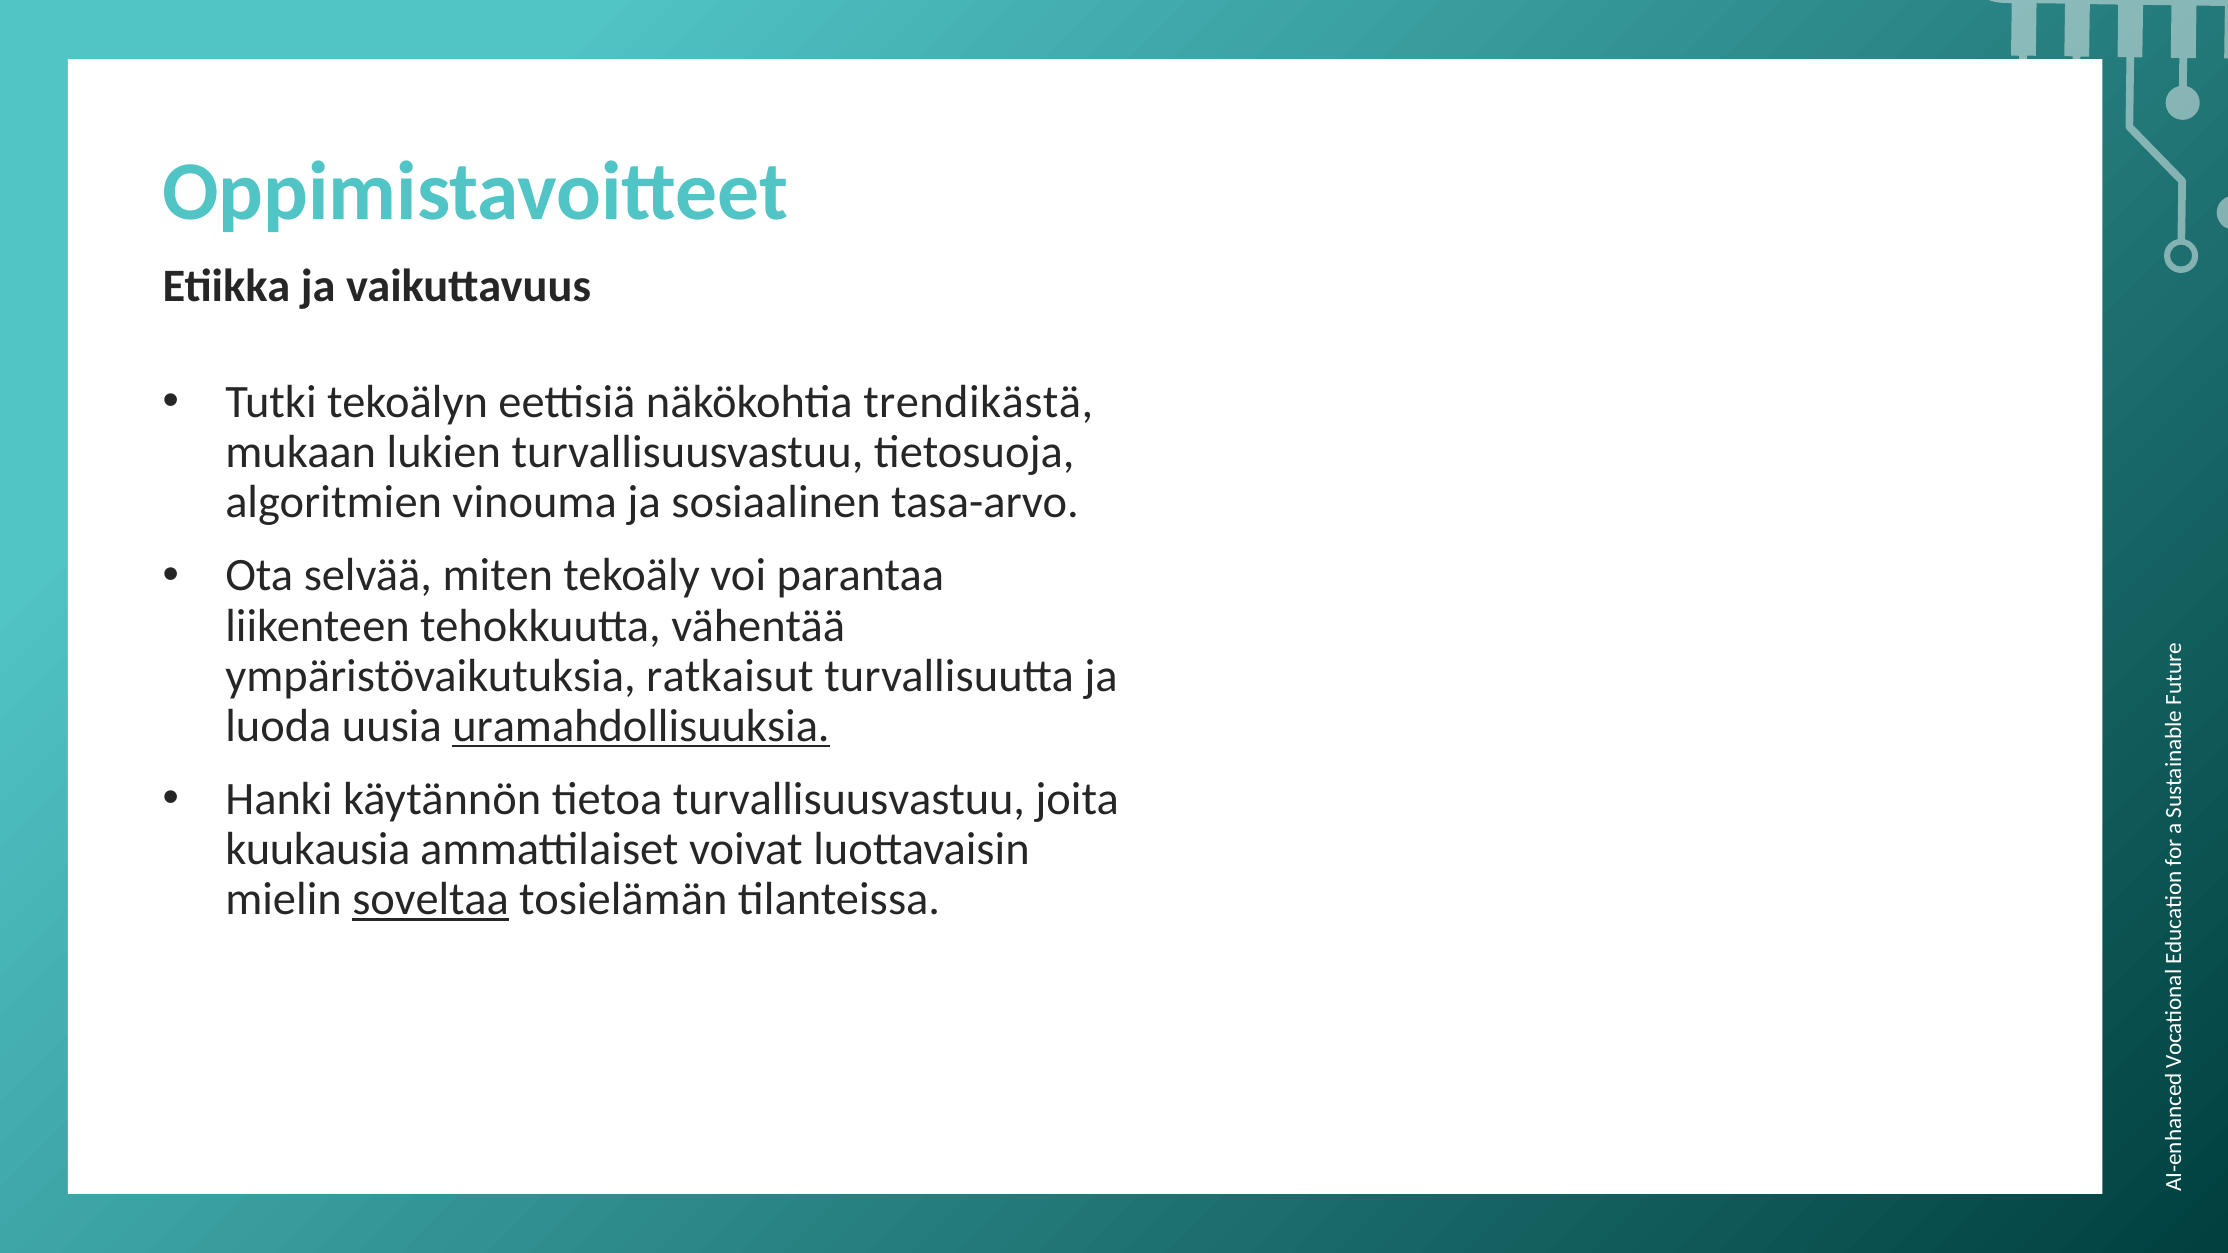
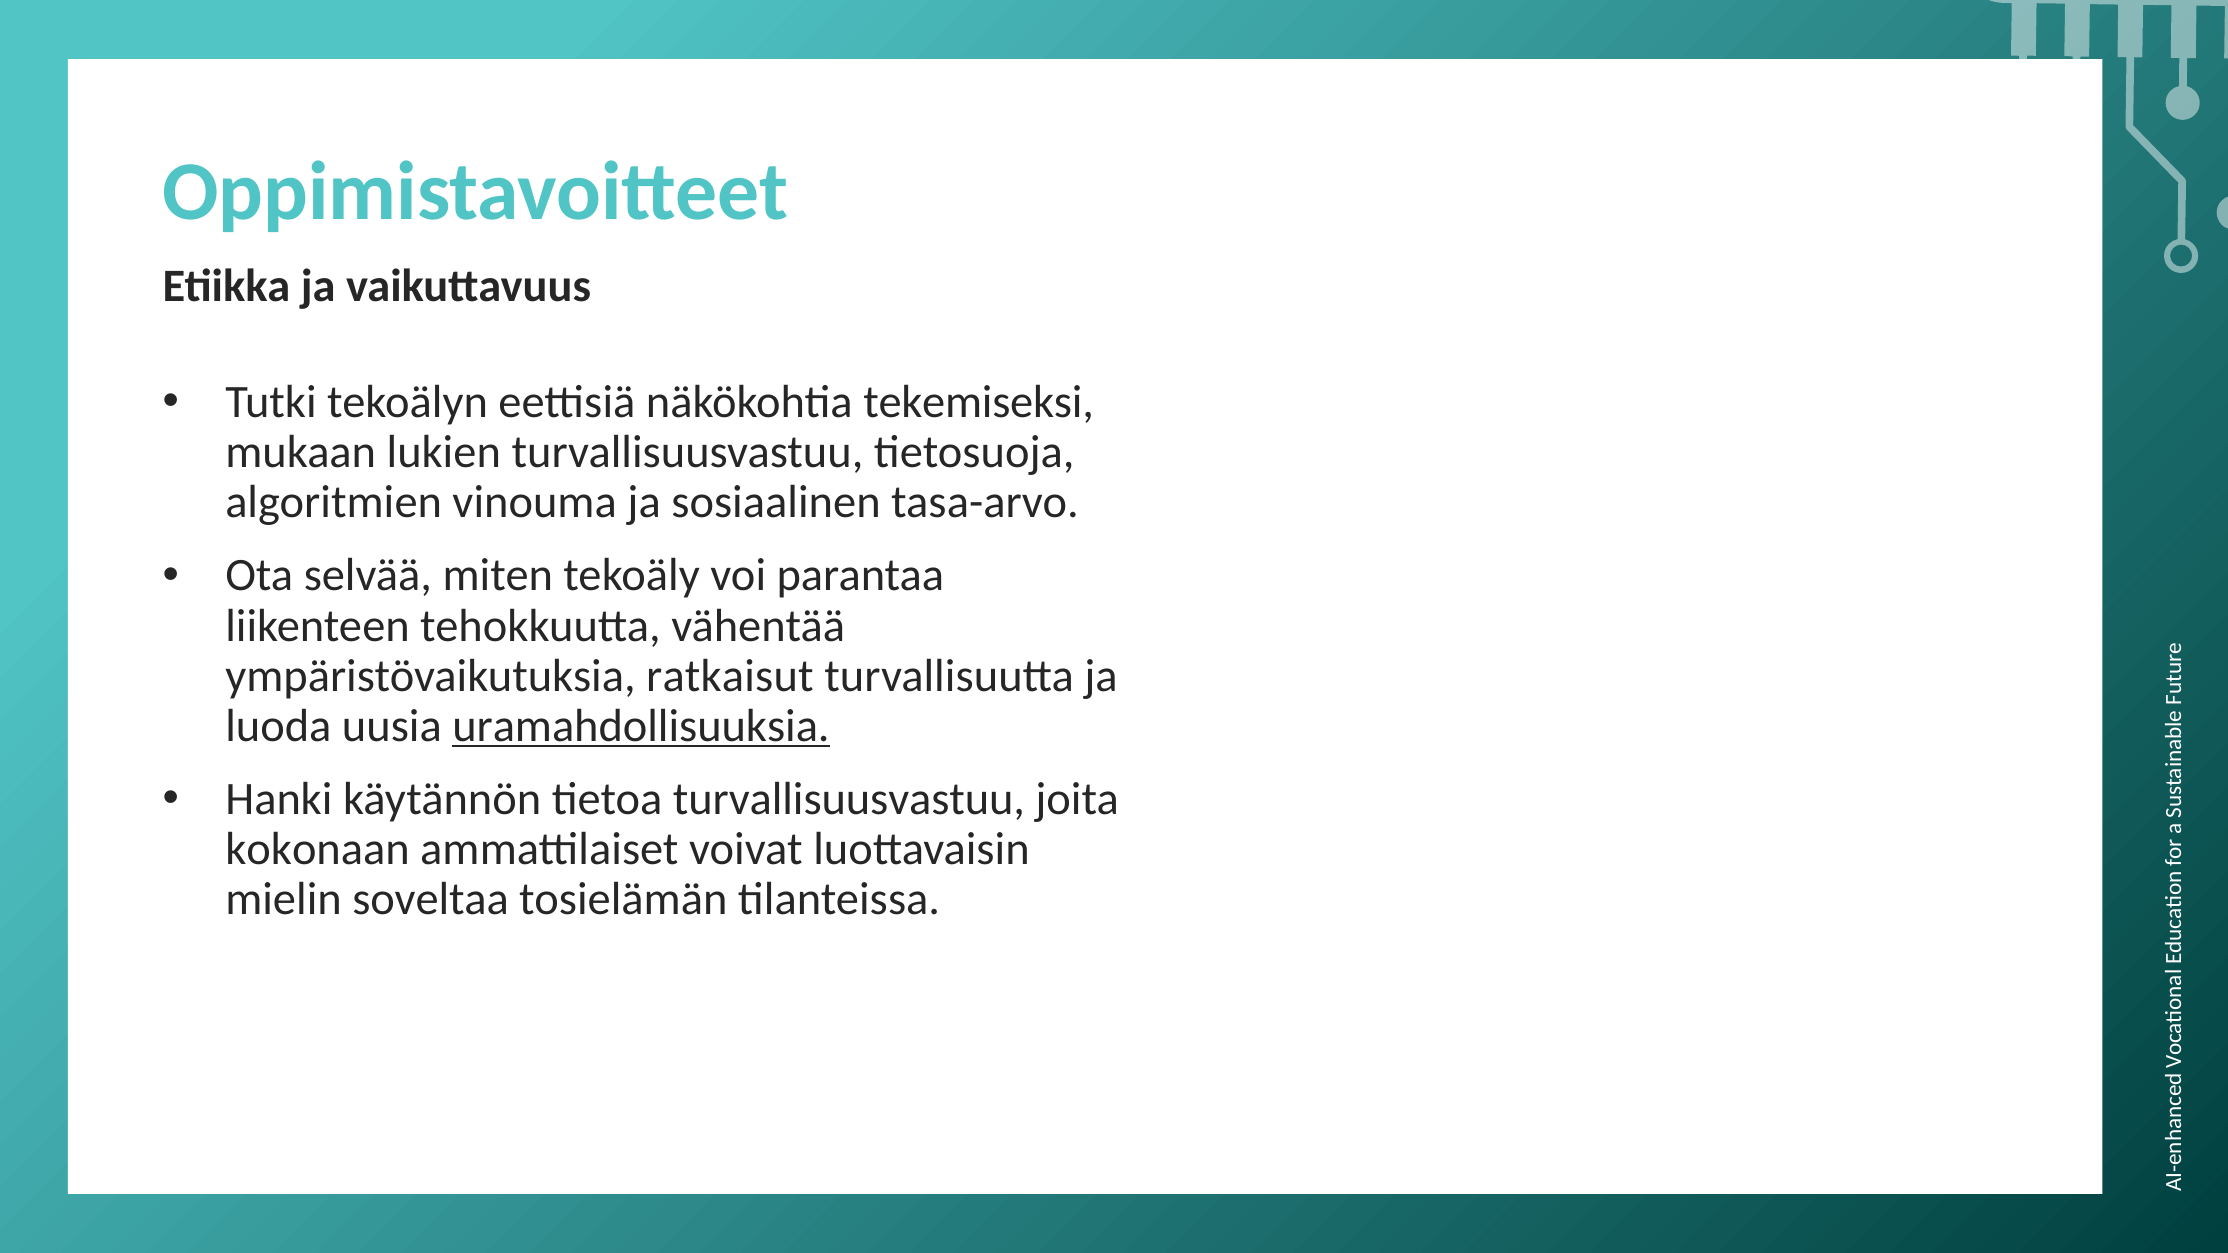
trendikästä: trendikästä -> tekemiseksi (979, 402)
kuukausia: kuukausia -> kokonaan (318, 850)
soveltaa underline: present -> none (431, 900)
